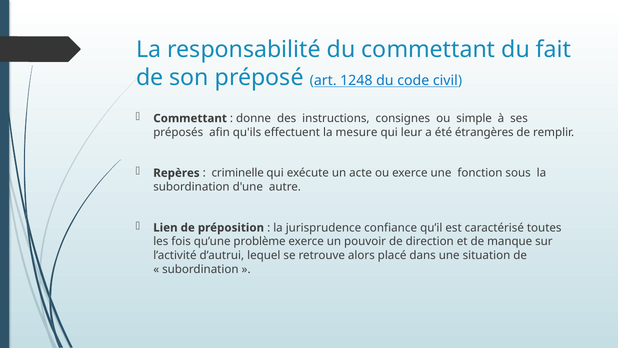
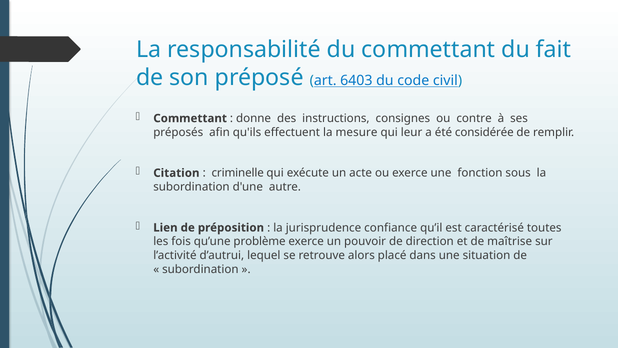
1248: 1248 -> 6403 (356, 80)
simple: simple -> contre (474, 118)
étrangères: étrangères -> considérée (484, 132)
Repères: Repères -> Citation (176, 173)
manque: manque -> maîtrise (510, 241)
